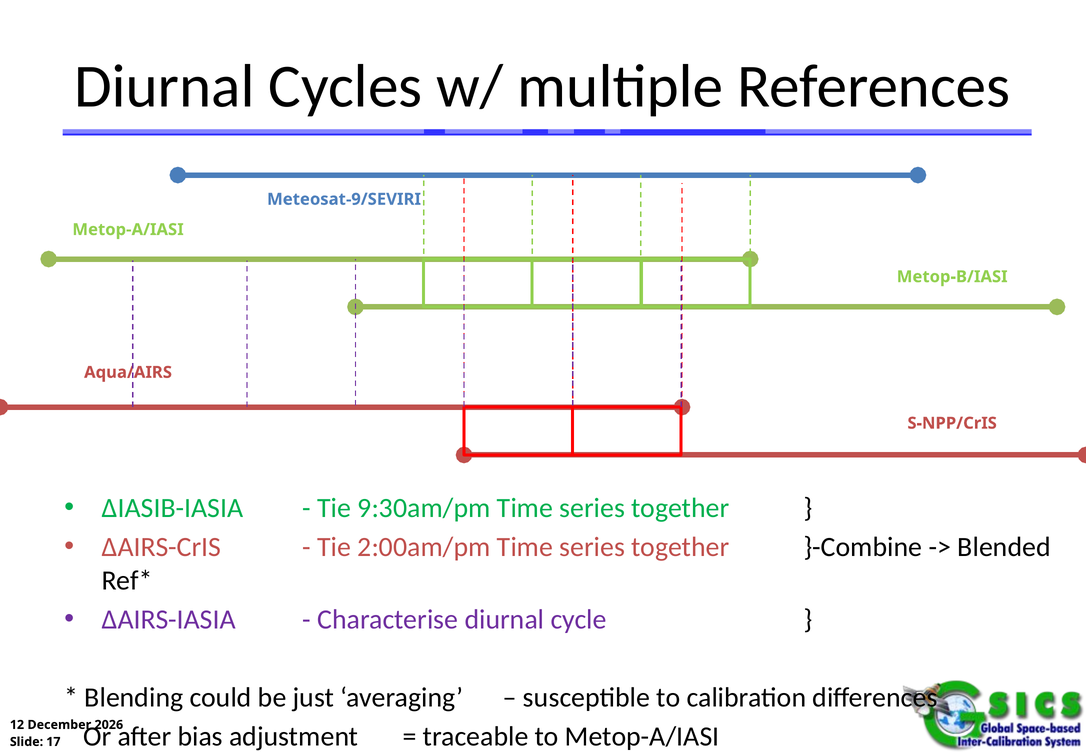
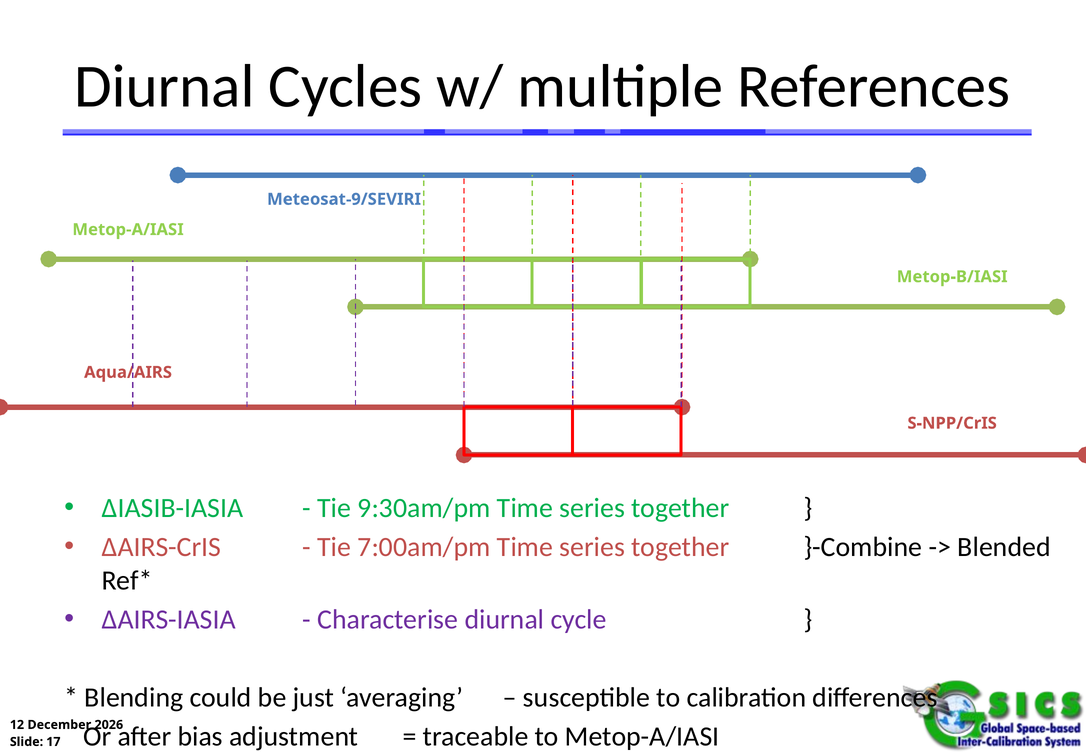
2:00am/pm: 2:00am/pm -> 7:00am/pm (424, 547)
